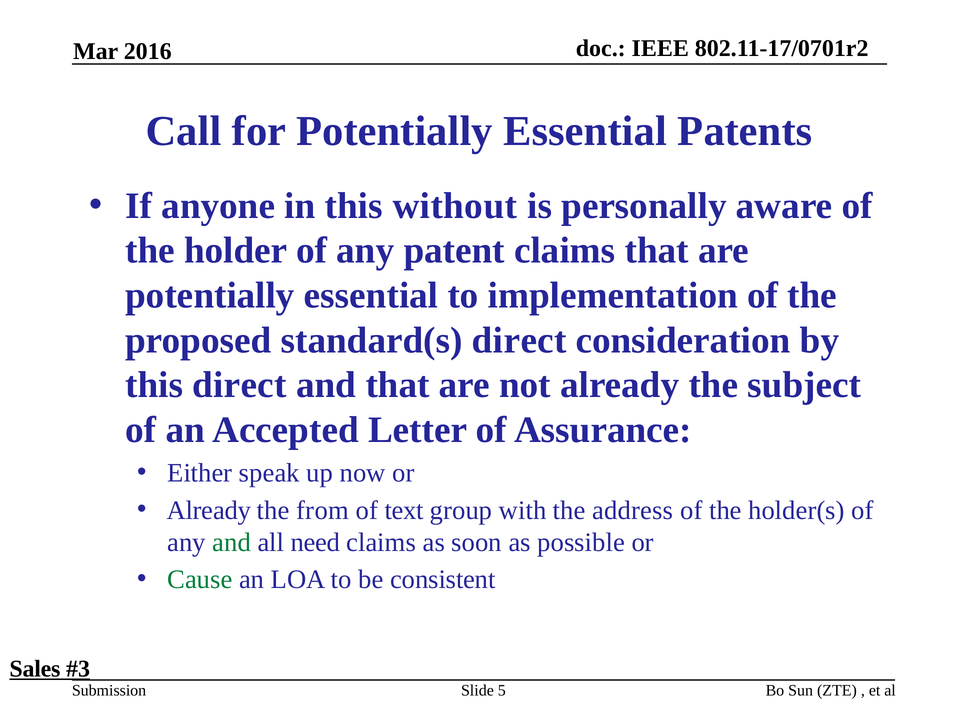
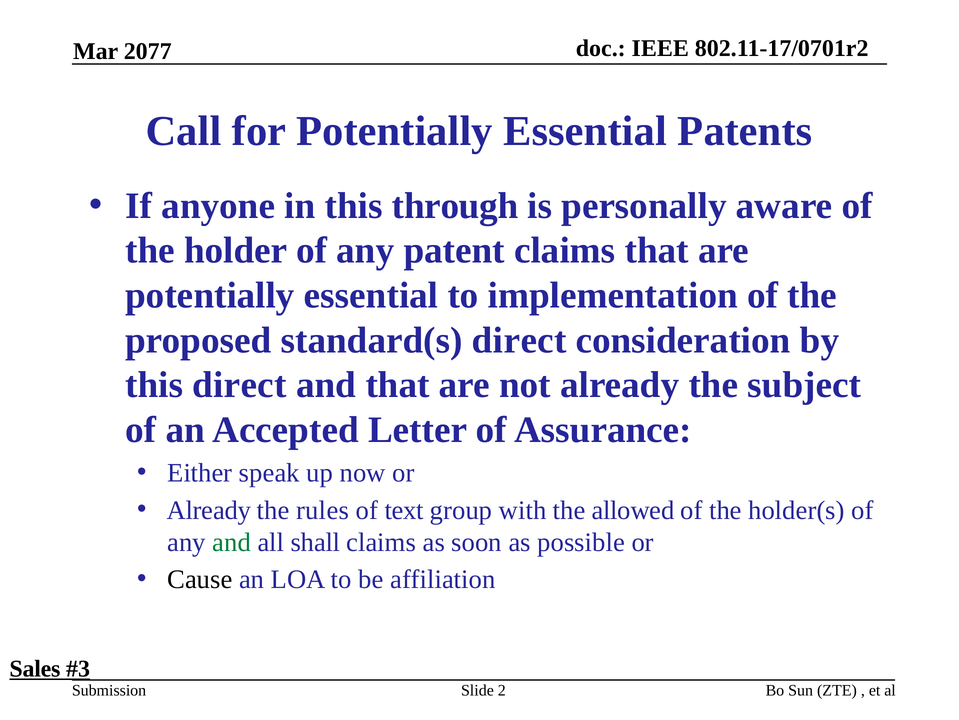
2016: 2016 -> 2077 (148, 51)
without: without -> through (455, 206)
from: from -> rules (323, 510)
address: address -> allowed (633, 510)
need: need -> shall (315, 542)
Cause colour: green -> black (200, 579)
consistent: consistent -> affiliation (443, 579)
5: 5 -> 2 (502, 690)
